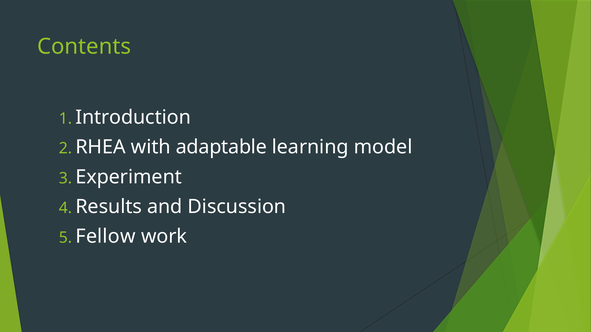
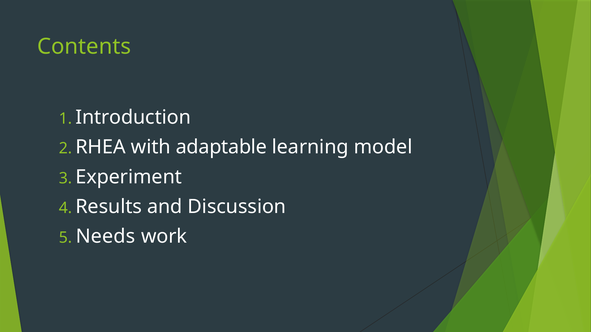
Fellow: Fellow -> Needs (106, 237)
